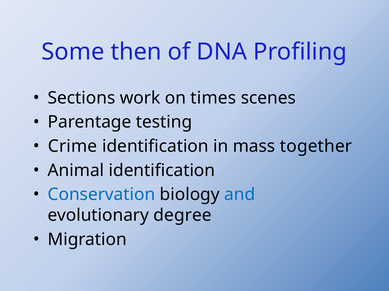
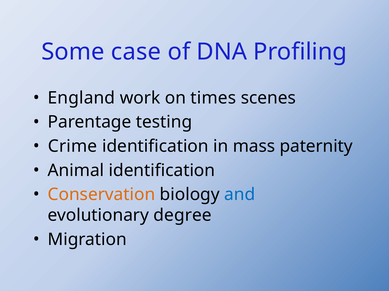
then: then -> case (136, 52)
Sections: Sections -> England (81, 98)
together: together -> paternity (316, 147)
Conservation colour: blue -> orange (101, 195)
